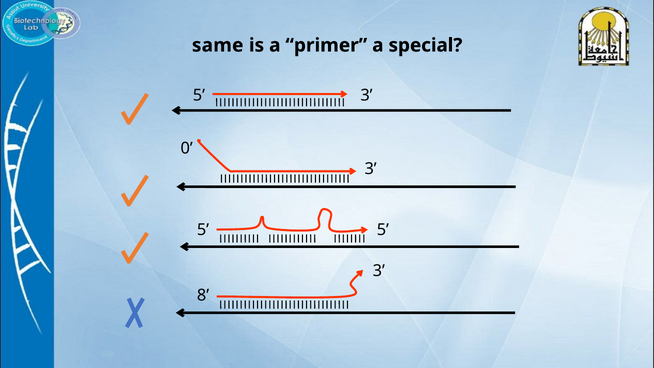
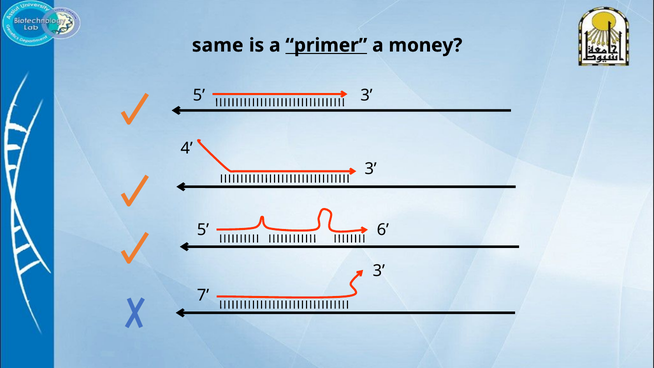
primer underline: none -> present (326, 45)
special: special -> money (425, 45)
0: 0 -> 4 (187, 148)
5: 5 -> 6 (383, 230)
8: 8 -> 7 (203, 295)
